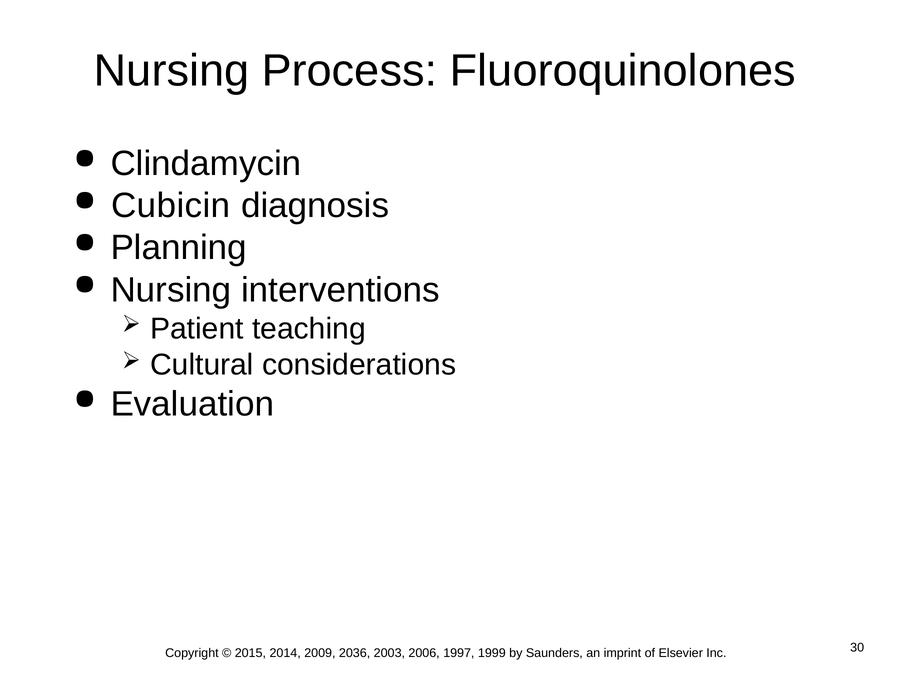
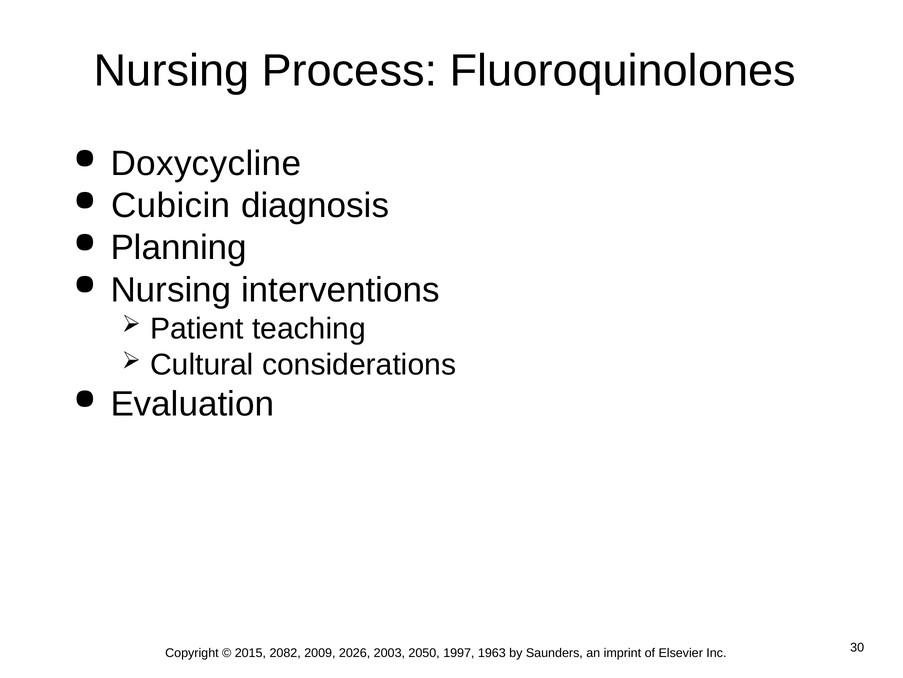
Clindamycin: Clindamycin -> Doxycycline (206, 163)
2014: 2014 -> 2082 (285, 652)
2036: 2036 -> 2026 (355, 652)
2006: 2006 -> 2050 (424, 652)
1999: 1999 -> 1963 (492, 652)
